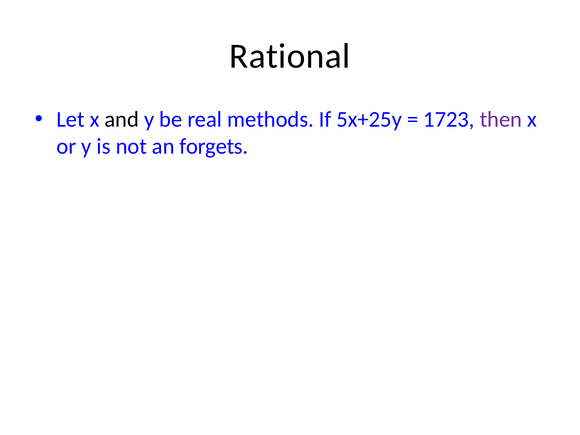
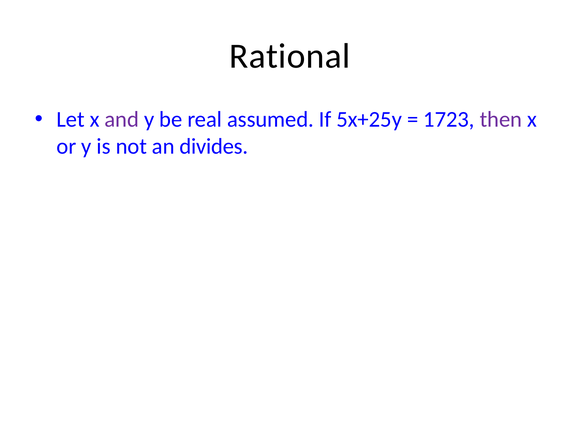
and colour: black -> purple (122, 119)
methods: methods -> assumed (271, 119)
forgets: forgets -> divides (214, 146)
